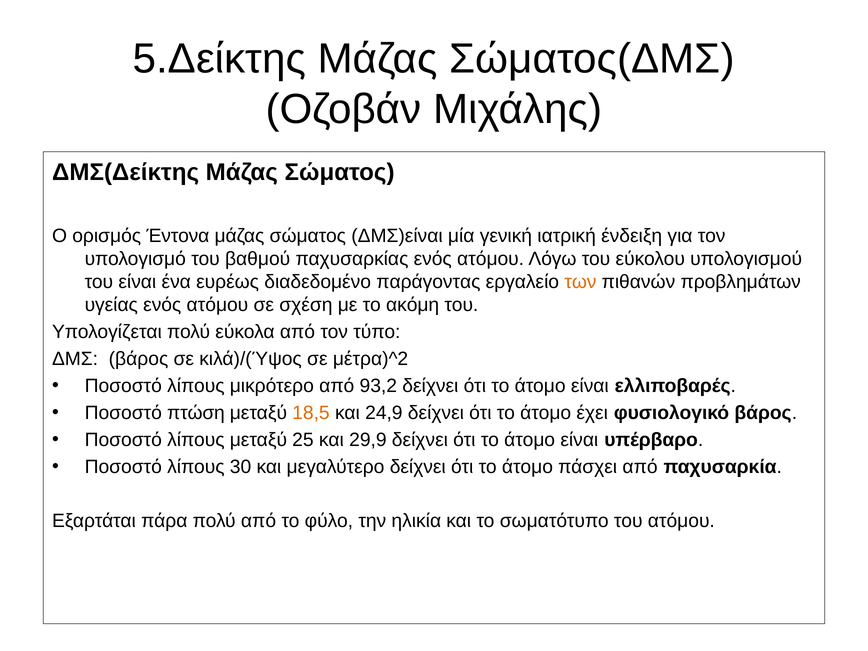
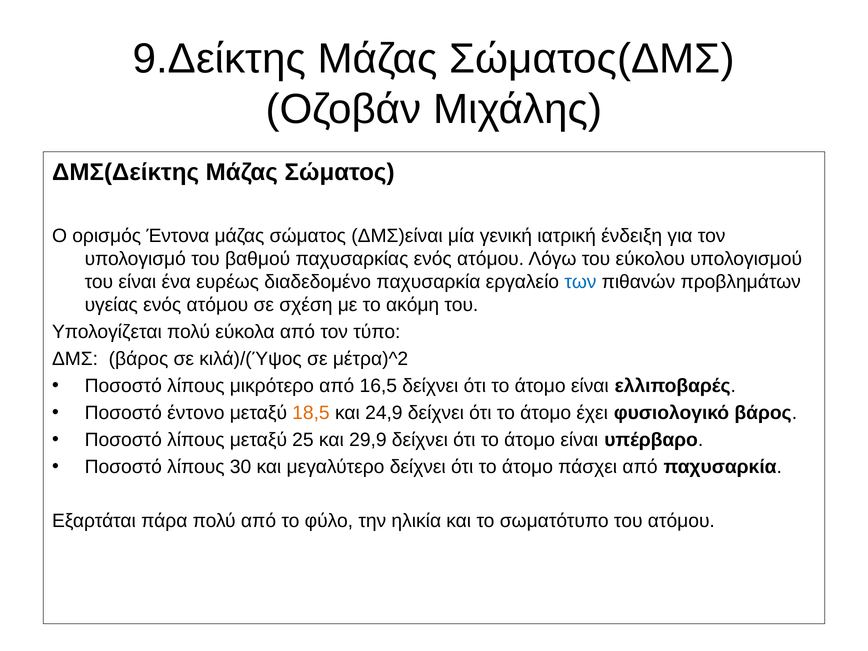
5.Δείκτης: 5.Δείκτης -> 9.Δείκτης (219, 59)
διαδεδομένο παράγοντας: παράγοντας -> παχυσαρκία (428, 282)
των colour: orange -> blue (580, 282)
93,2: 93,2 -> 16,5 (378, 386)
πτώση: πτώση -> έντονο (196, 413)
